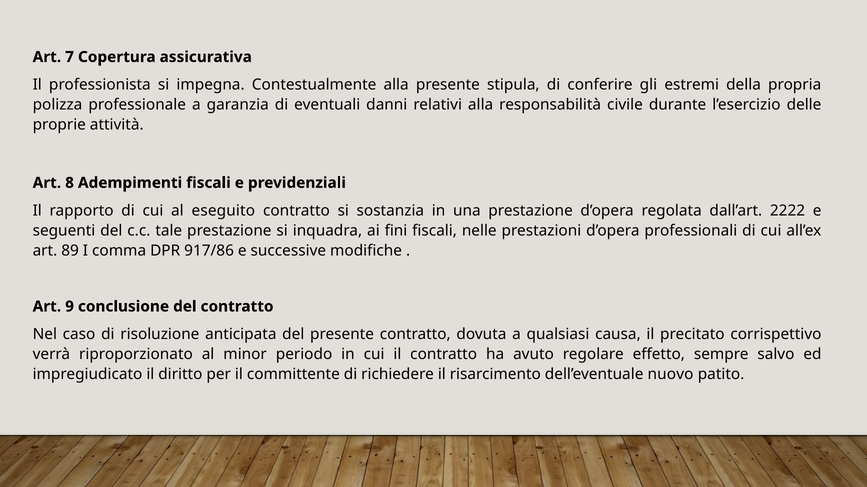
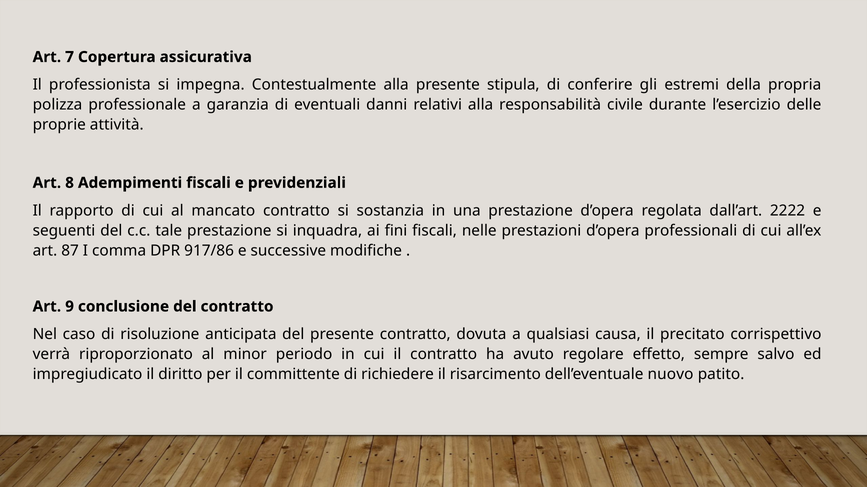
eseguito: eseguito -> mancato (223, 211)
89: 89 -> 87 (70, 251)
